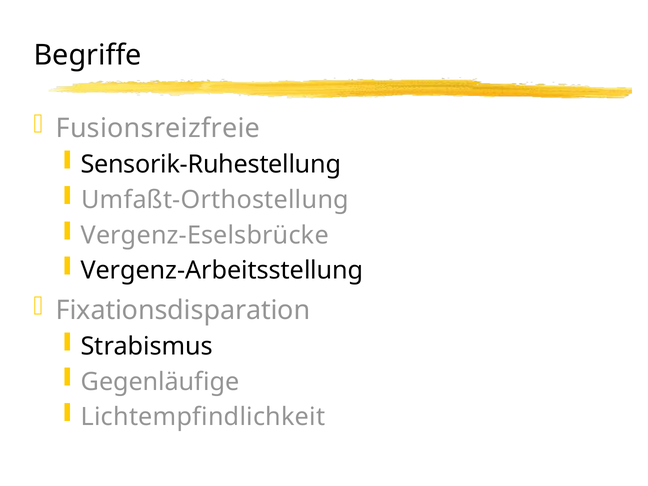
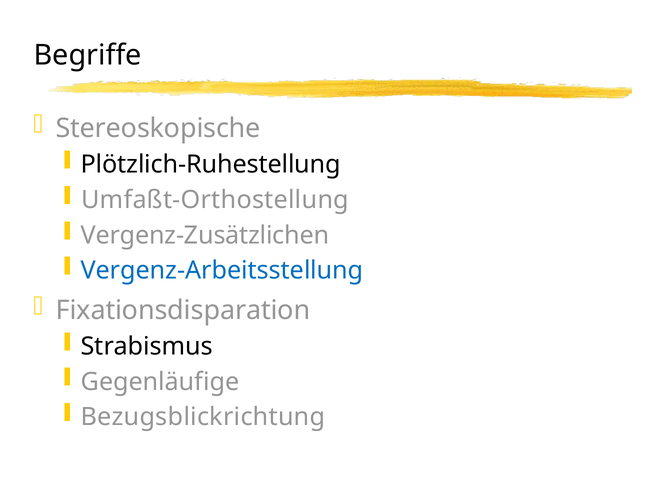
Fusionsreizfreie: Fusionsreizfreie -> Stereoskopische (158, 128)
Sensorik-Ruhestellung: Sensorik-Ruhestellung -> Plötzlich-Ruhestellung (211, 165)
Vergenz-Eselsbrücke: Vergenz-Eselsbrücke -> Vergenz-Zusätzlichen (205, 235)
Vergenz-Arbeitsstellung colour: black -> blue (222, 271)
Lichtempfindlichkeit: Lichtempfindlichkeit -> Bezugsblickrichtung (203, 417)
